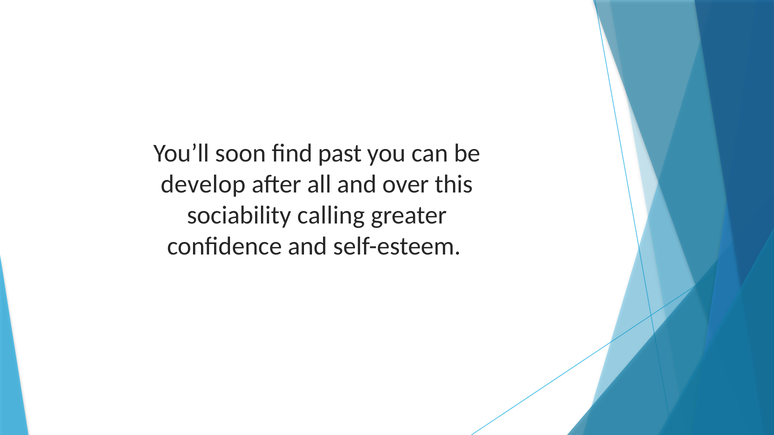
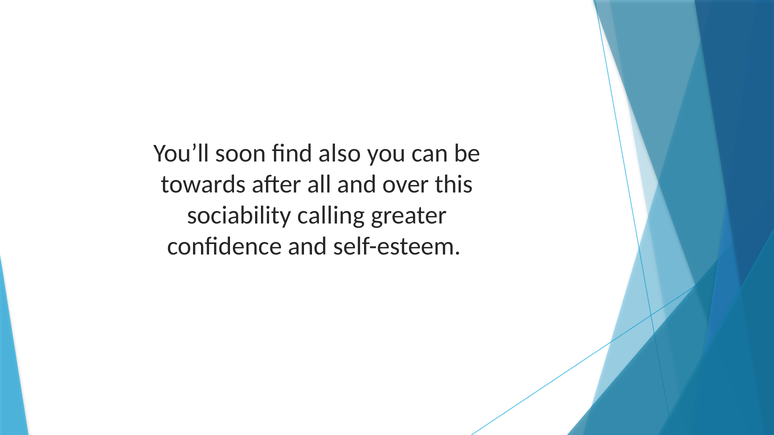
past: past -> also (340, 154)
develop: develop -> towards (203, 184)
